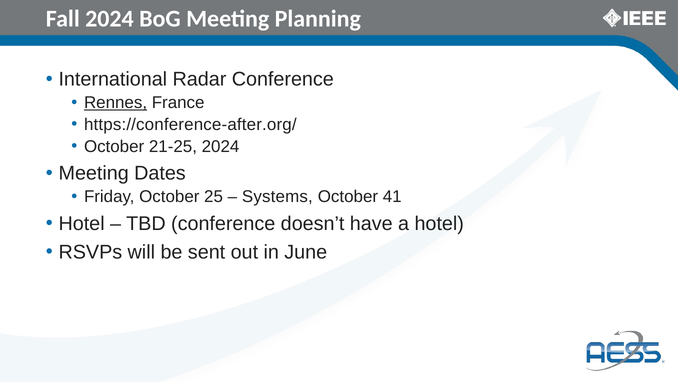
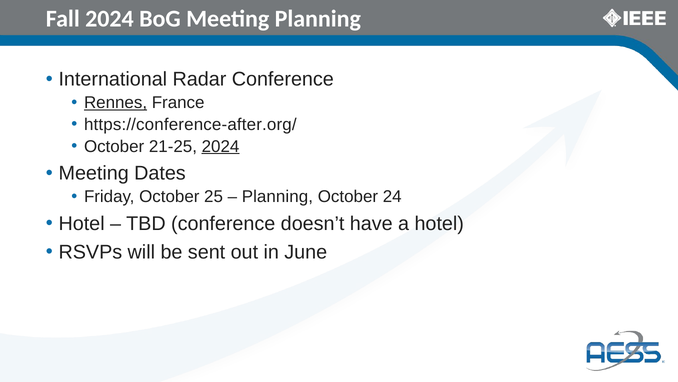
2024 underline: none -> present (221, 146)
Systems: Systems -> Planning (277, 196)
41: 41 -> 24 (392, 196)
